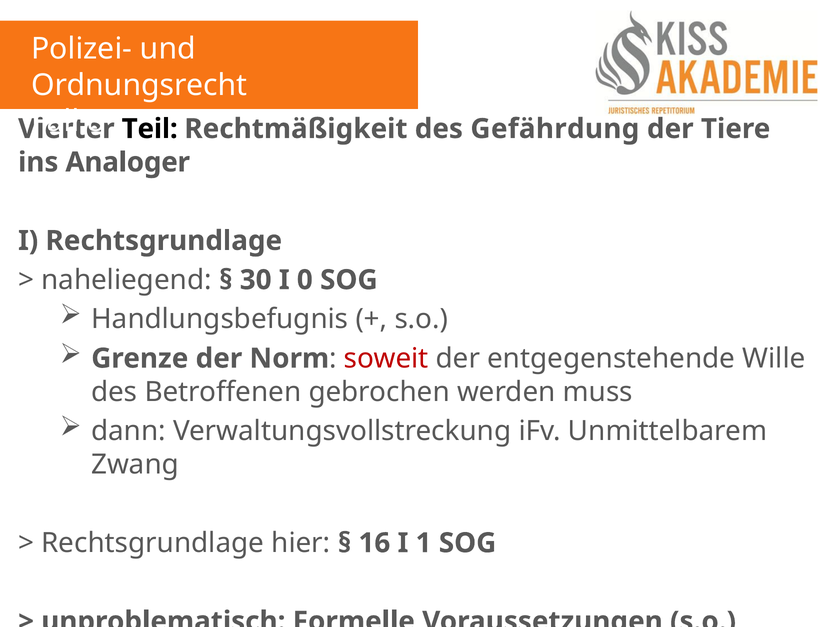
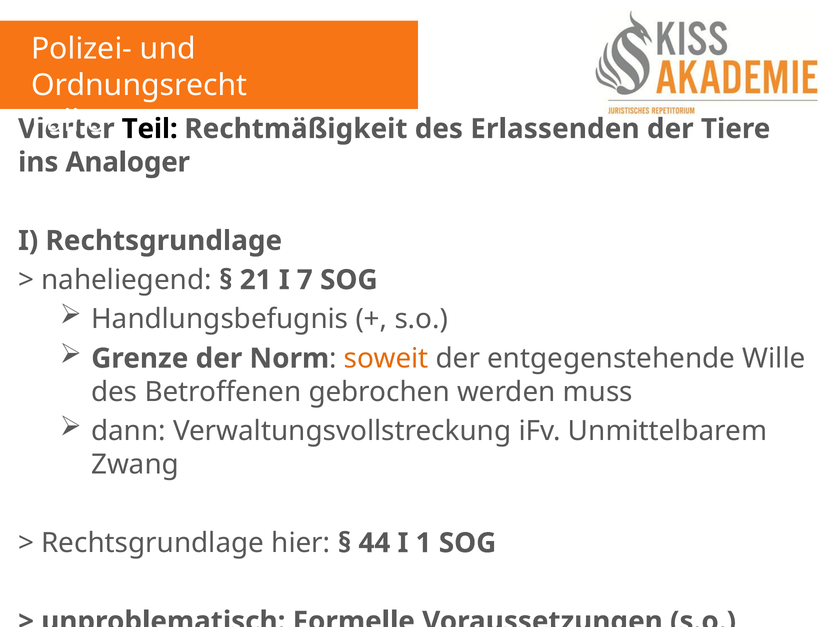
Gefährdung: Gefährdung -> Erlassenden (555, 129)
30: 30 -> 21 (256, 280)
0: 0 -> 7 (305, 280)
soweit colour: red -> orange (386, 358)
16: 16 -> 44 (374, 543)
